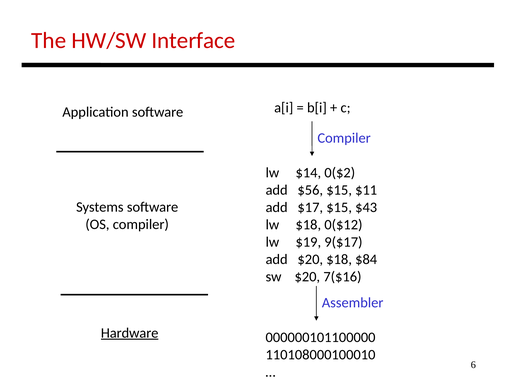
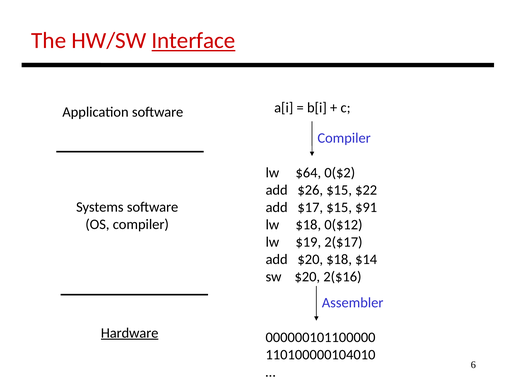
Interface underline: none -> present (193, 41)
$14: $14 -> $64 (308, 173)
$56: $56 -> $26 (310, 190)
$11: $11 -> $22 (366, 190)
$43: $43 -> $91 (366, 207)
9($17: 9($17 -> 2($17 (343, 242)
$84: $84 -> $14 (366, 259)
7($16: 7($16 -> 2($16 (342, 277)
110108000100010: 110108000100010 -> 110100000104010 (321, 355)
